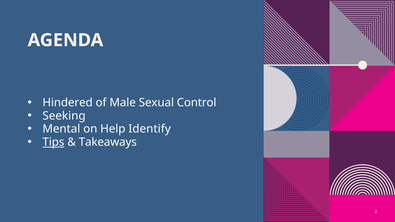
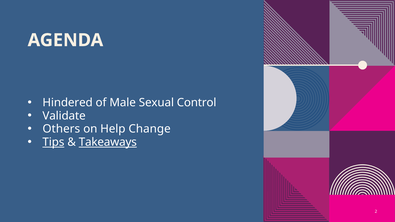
Seeking: Seeking -> Validate (64, 116)
Mental: Mental -> Others (61, 129)
Identify: Identify -> Change (150, 129)
Takeaways underline: none -> present (108, 142)
